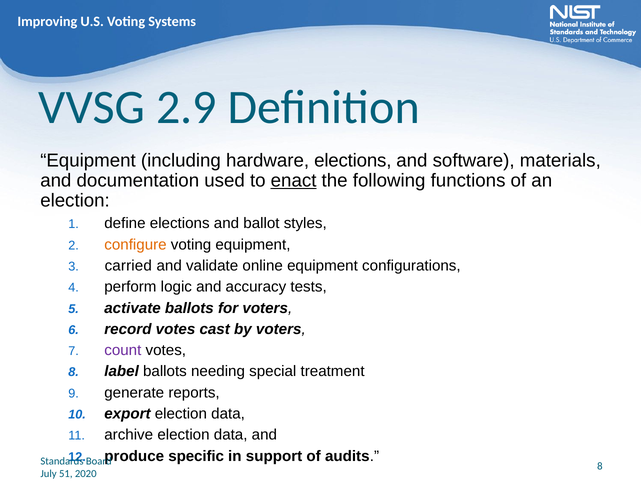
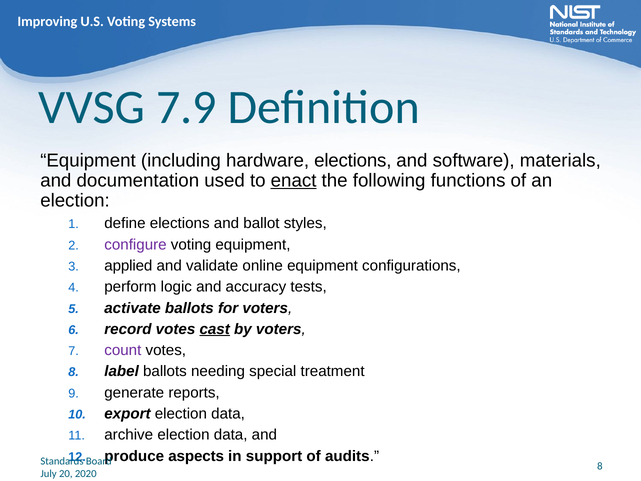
2.9: 2.9 -> 7.9 (186, 107)
configure colour: orange -> purple (135, 244)
carried: carried -> applied (128, 266)
cast underline: none -> present (215, 329)
specific: specific -> aspects (196, 456)
51: 51 -> 20 (66, 474)
